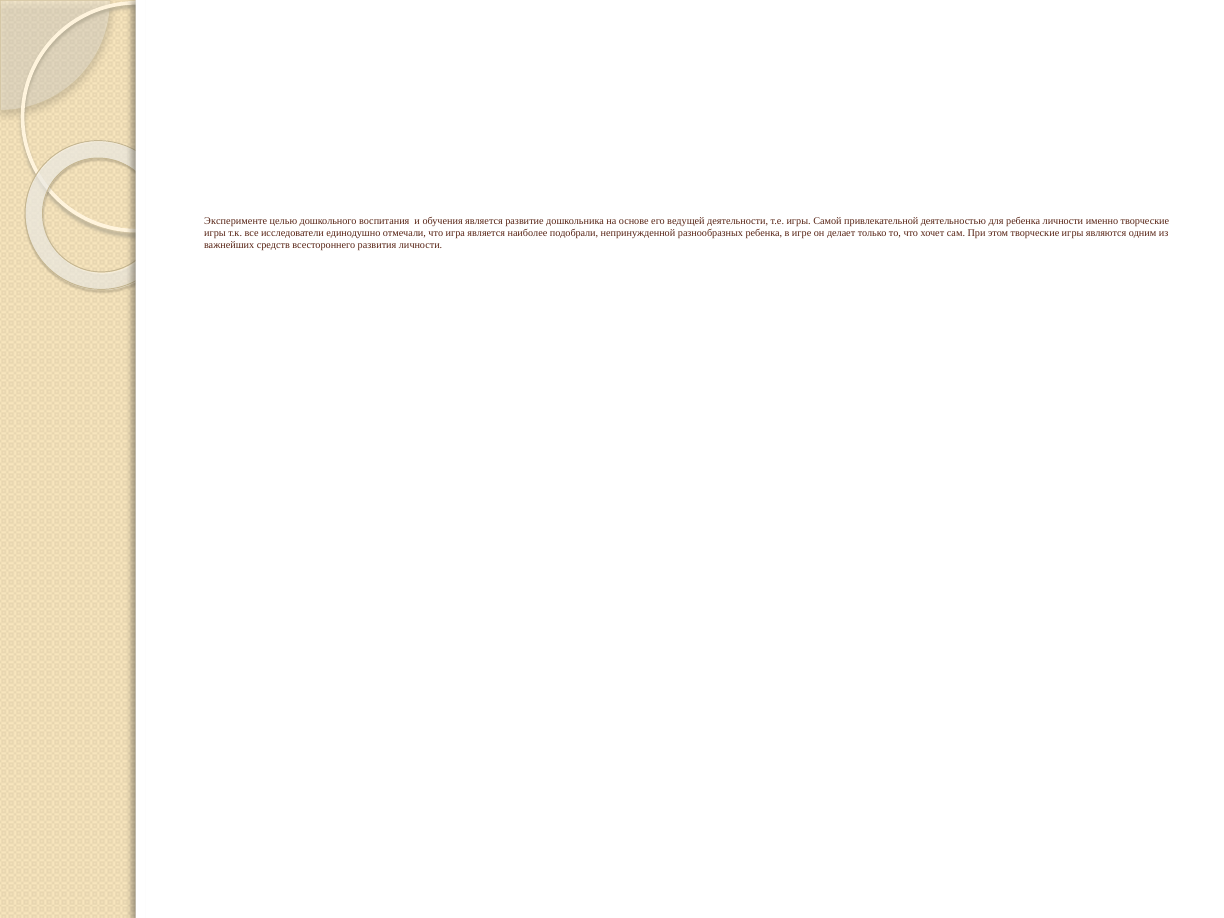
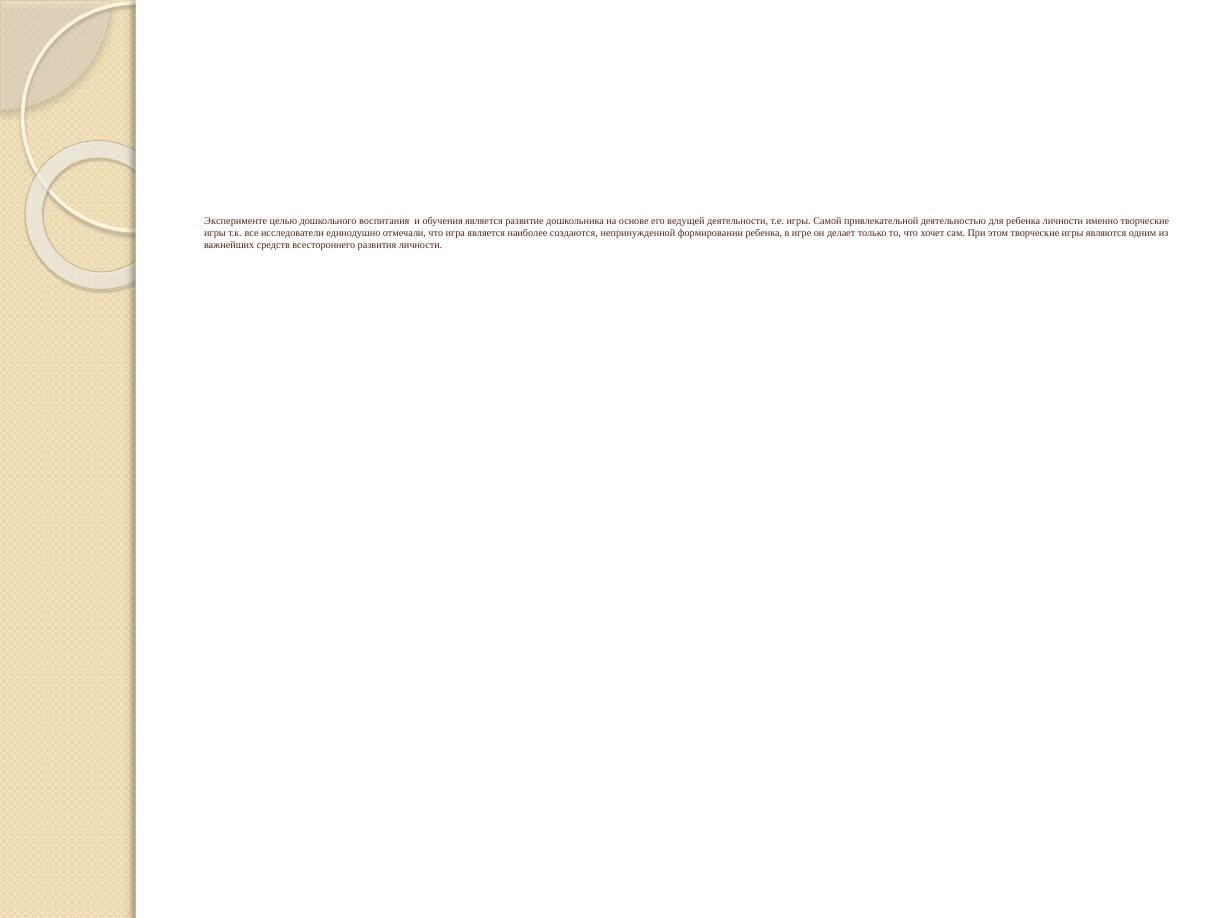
подобрали: подобрали -> создаются (574, 233)
разнообразных: разнообразных -> формировании (710, 233)
